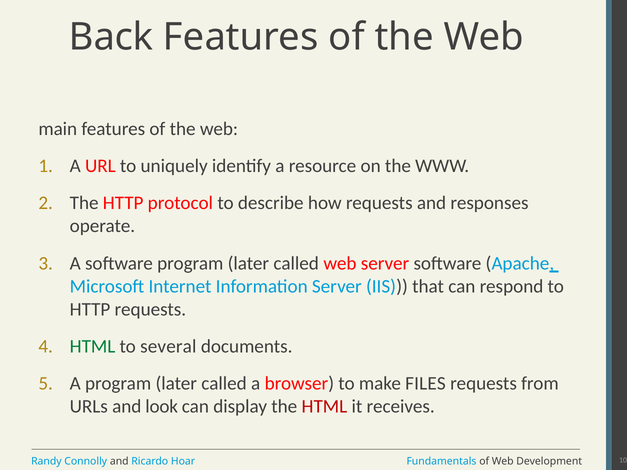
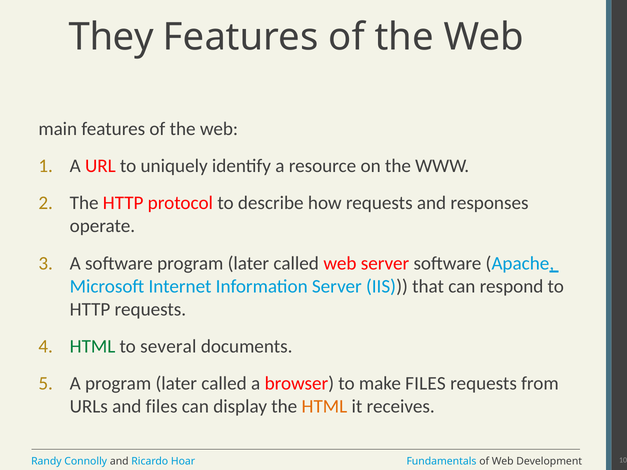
Back: Back -> They (111, 37)
and look: look -> files (162, 407)
HTML colour: red -> orange (324, 407)
